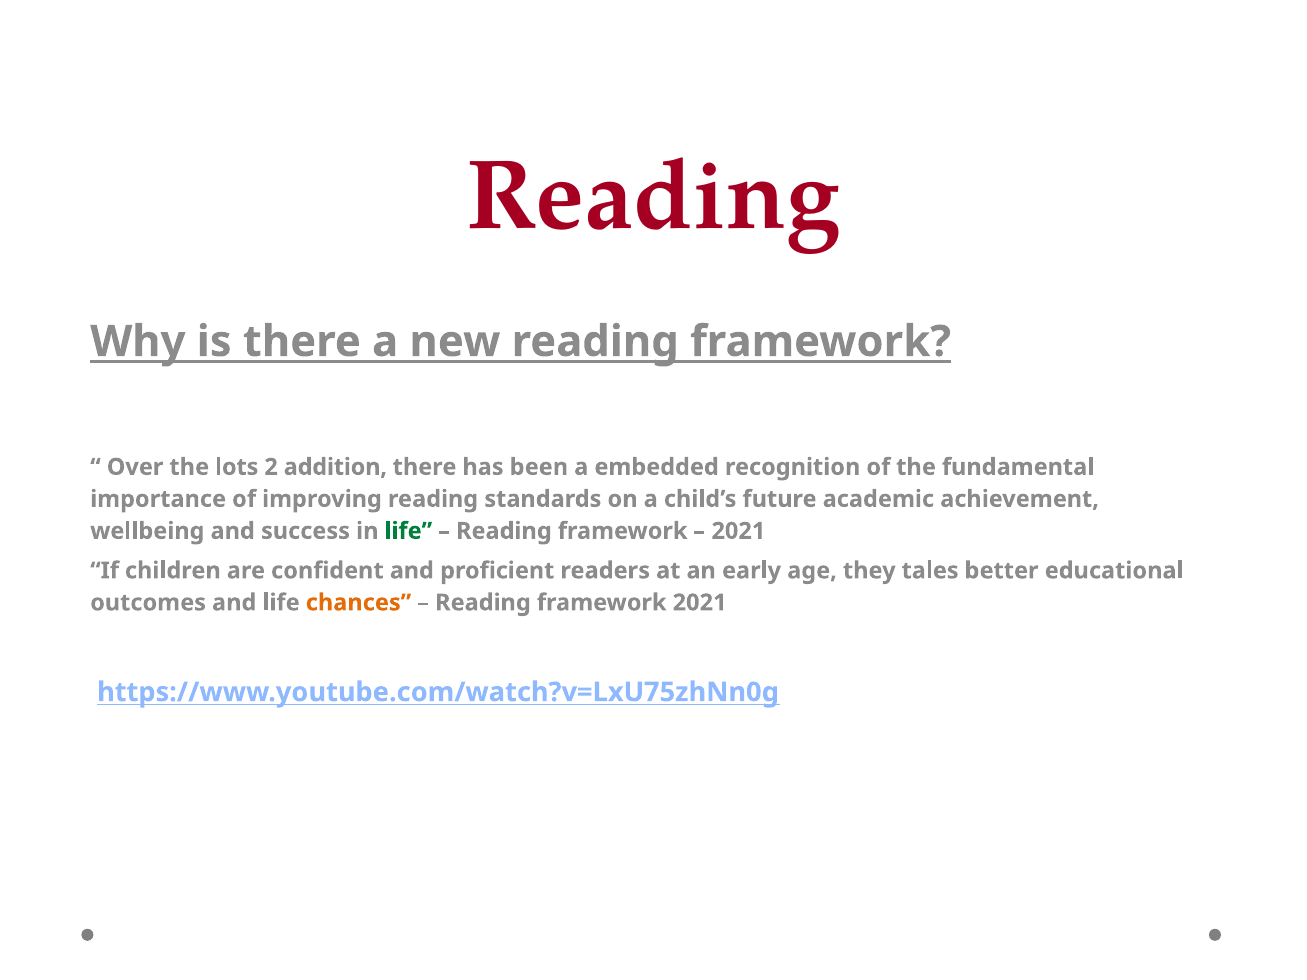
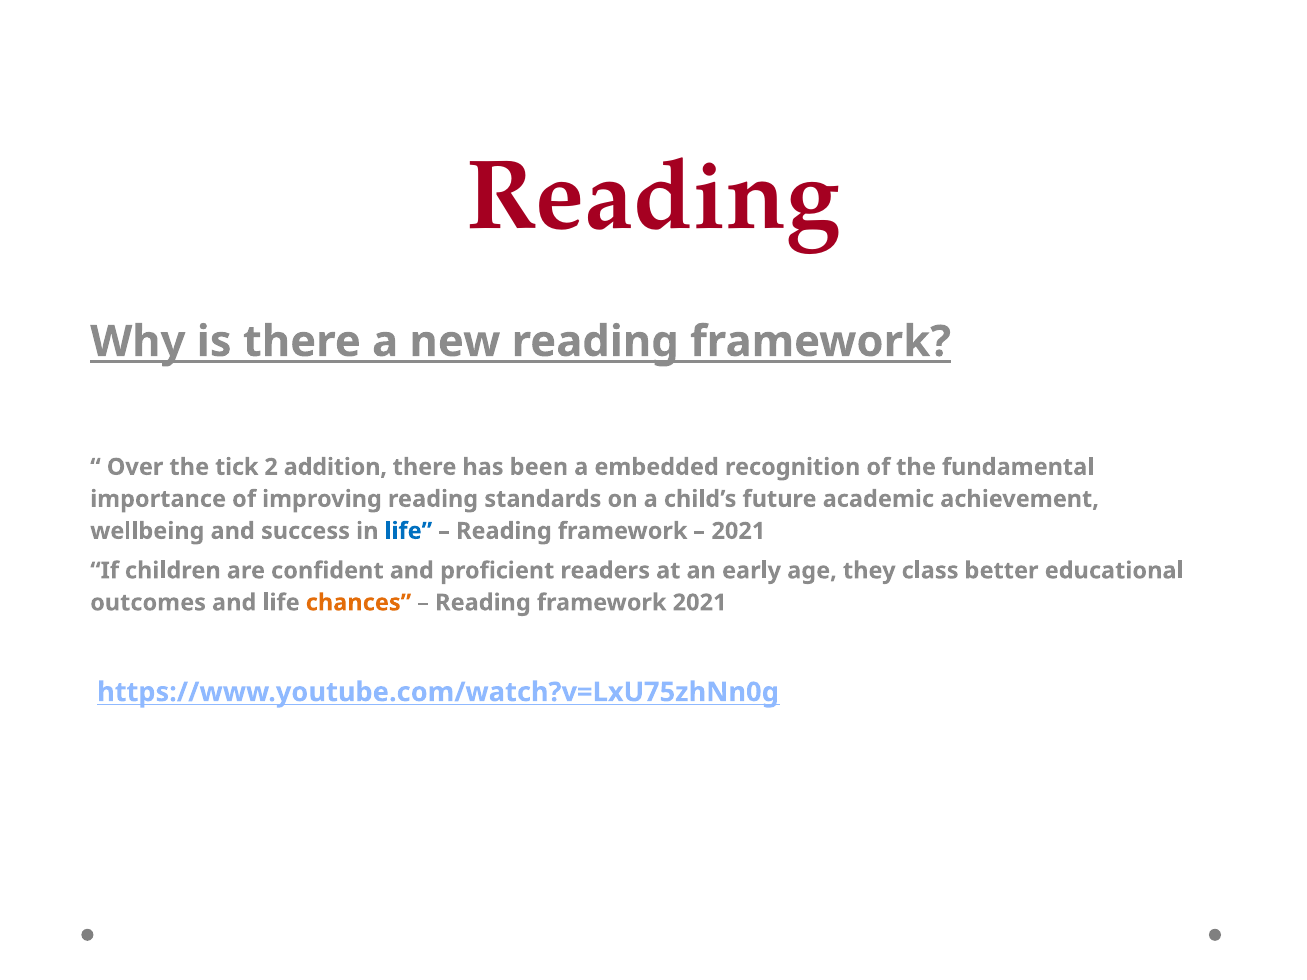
lots: lots -> tick (237, 467)
life colour: green -> blue (408, 531)
tales: tales -> class (930, 571)
